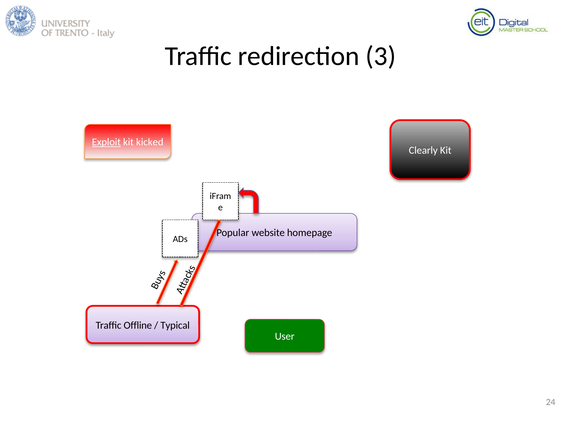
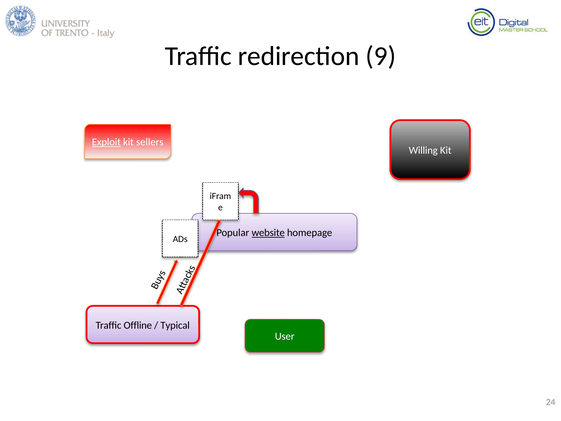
3: 3 -> 9 (381, 56)
kicked: kicked -> sellers (150, 142)
Clearly: Clearly -> Willing (423, 150)
website underline: none -> present (268, 233)
